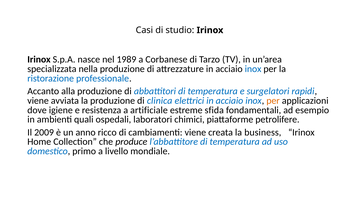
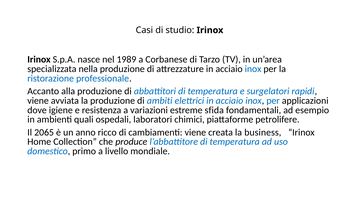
clinica: clinica -> ambiti (160, 101)
per colour: orange -> blue (273, 101)
artificiale: artificiale -> variazioni (149, 110)
2009: 2009 -> 2065 (44, 132)
